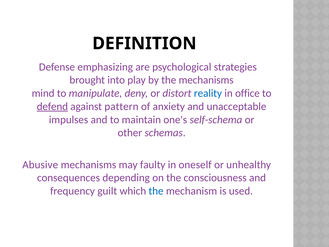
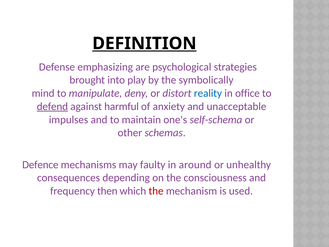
DEFINITION underline: none -> present (144, 43)
the mechanisms: mechanisms -> symbolically (206, 80)
pattern: pattern -> harmful (122, 106)
Abusive: Abusive -> Defence (40, 164)
oneself: oneself -> around (195, 164)
guilt: guilt -> then (107, 191)
the colour: blue -> red (156, 191)
